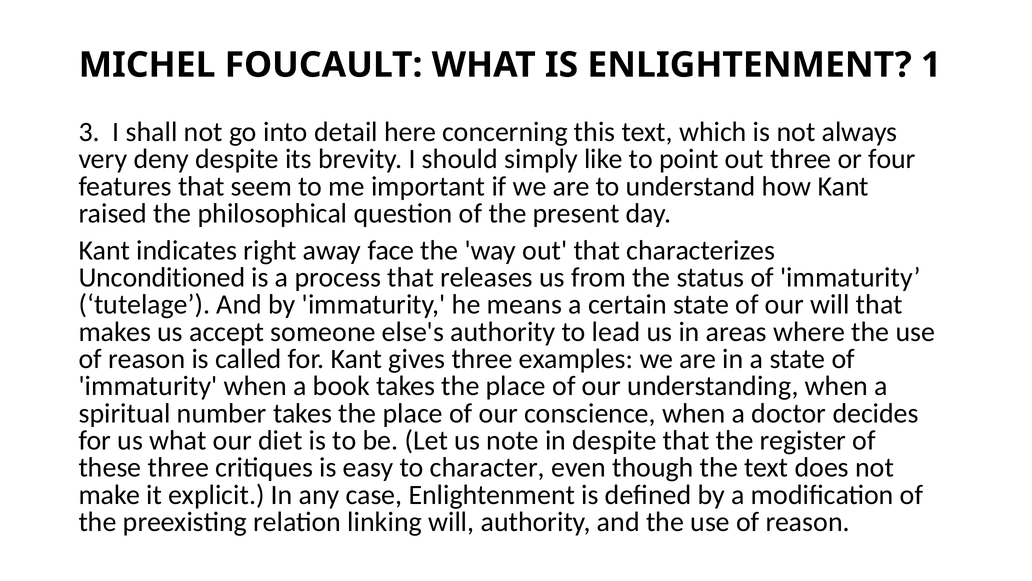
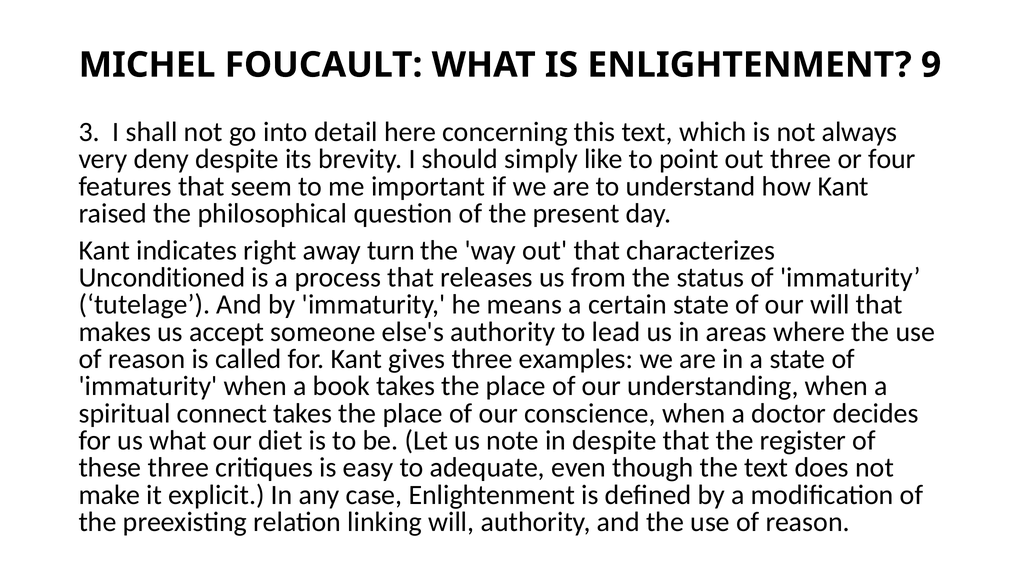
1: 1 -> 9 (931, 65)
face: face -> turn (391, 250)
number: number -> connect (222, 413)
character: character -> adequate (487, 467)
